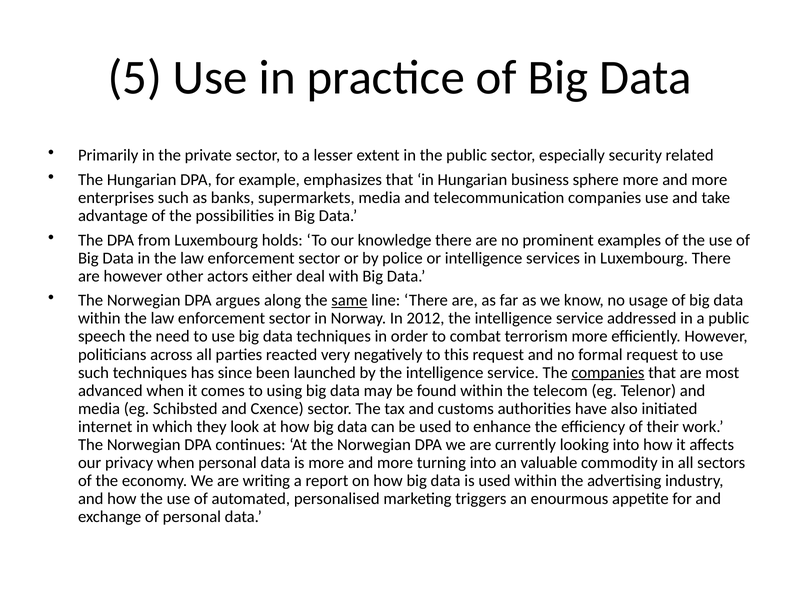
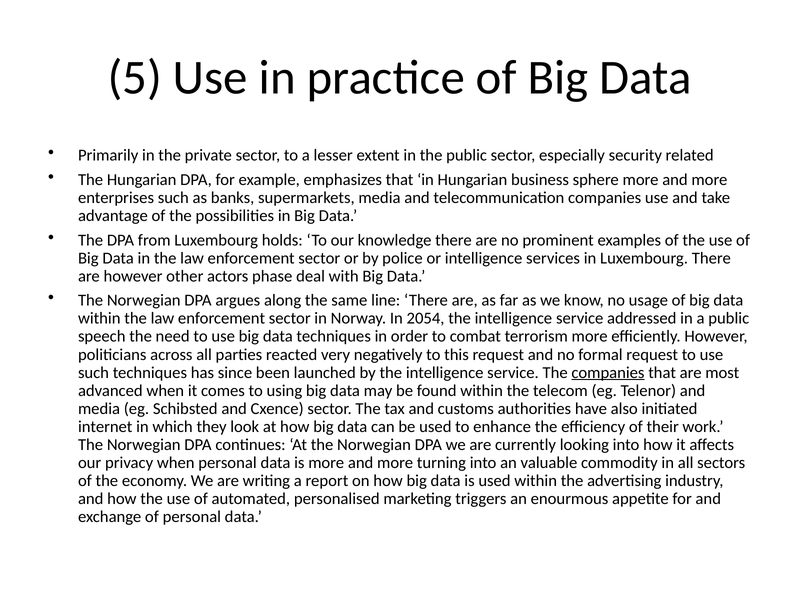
either: either -> phase (272, 276)
same underline: present -> none (349, 300)
2012: 2012 -> 2054 (426, 318)
